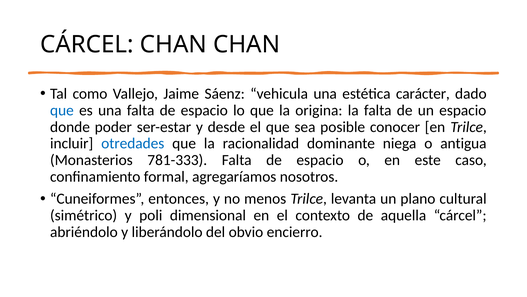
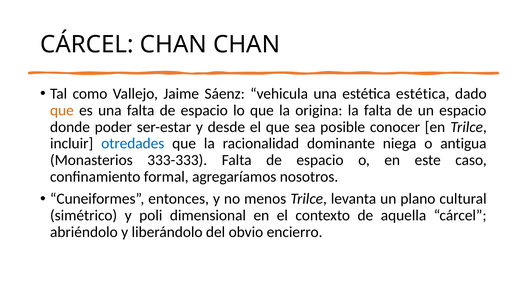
estética carácter: carácter -> estética (423, 94)
que colour: blue -> orange (62, 110)
781-333: 781-333 -> 333-333 (177, 160)
